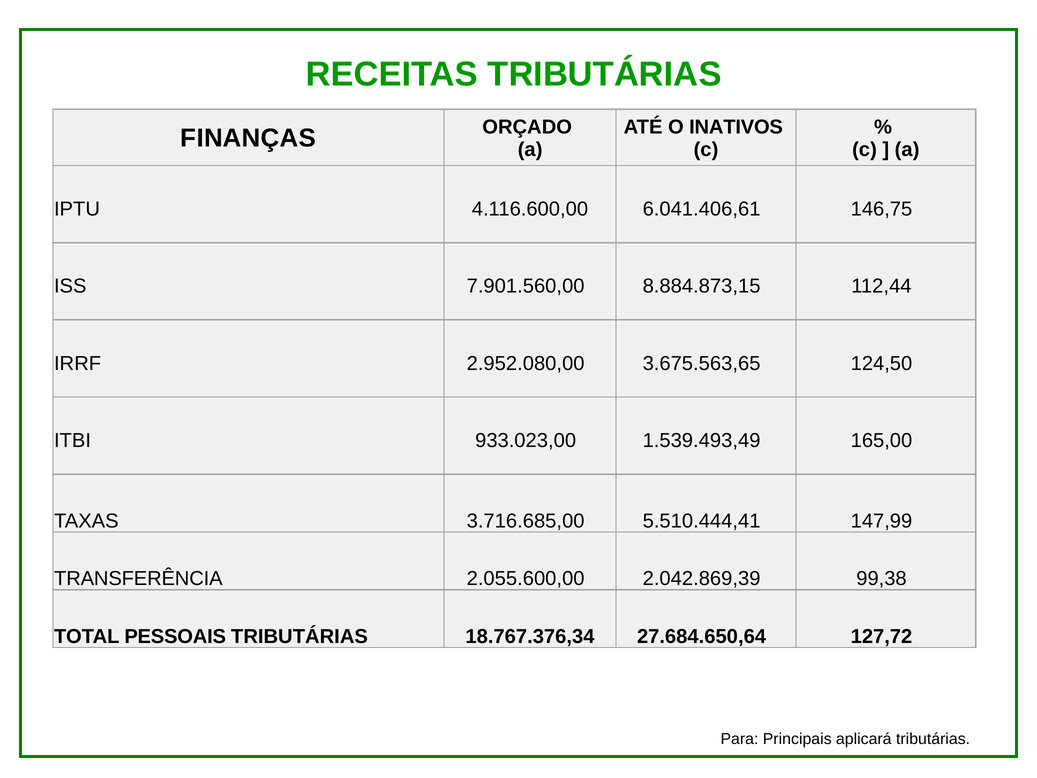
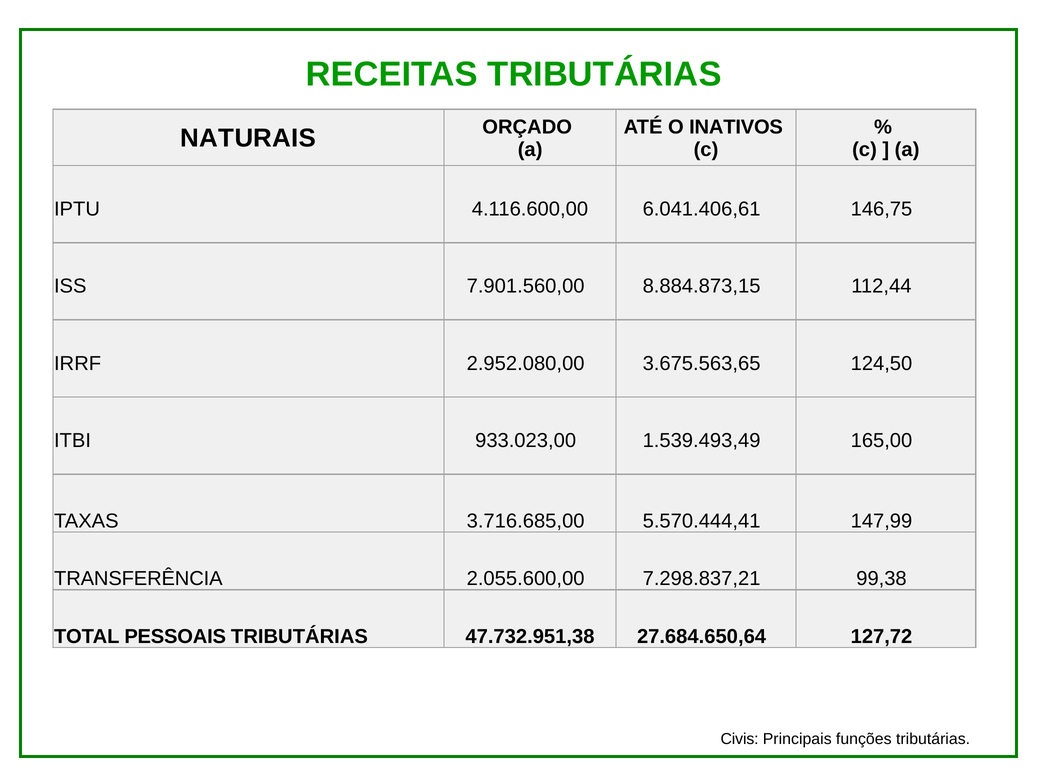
FINANÇAS: FINANÇAS -> NATURAIS (248, 138)
5.510.444,41: 5.510.444,41 -> 5.570.444,41 (702, 521)
2.042.869,39: 2.042.869,39 -> 7.298.837,21 (702, 579)
18.767.376,34: 18.767.376,34 -> 47.732.951,38 (530, 636)
Para: Para -> Civis (740, 739)
aplicará: aplicará -> funções (864, 739)
